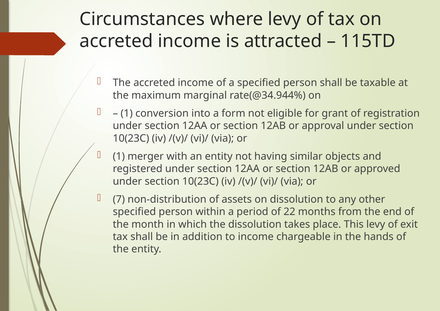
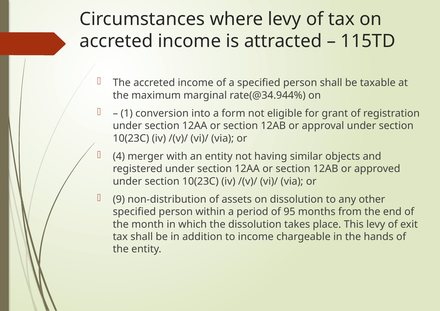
1: 1 -> 4 (119, 157)
7: 7 -> 9 (119, 200)
22: 22 -> 95 (289, 212)
